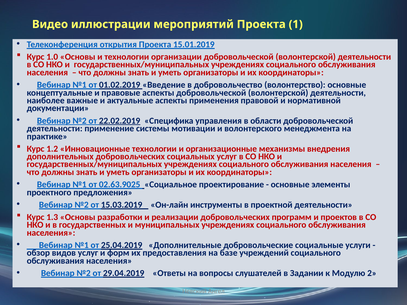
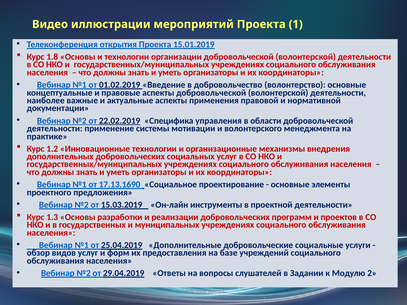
1.0: 1.0 -> 1.8 (52, 57)
02.63.9025: 02.63.9025 -> 17.13.1690 (120, 185)
